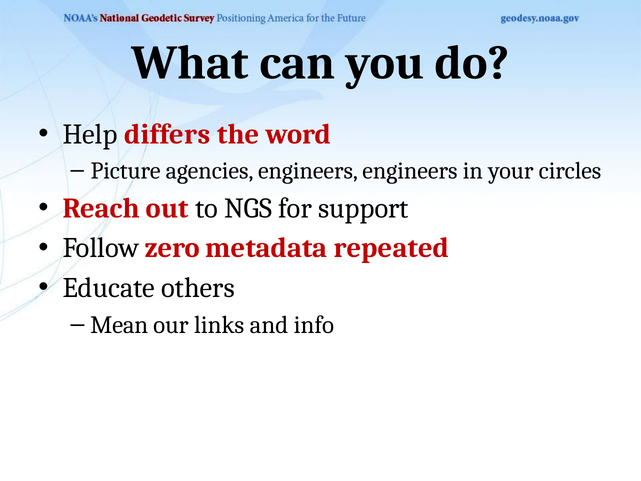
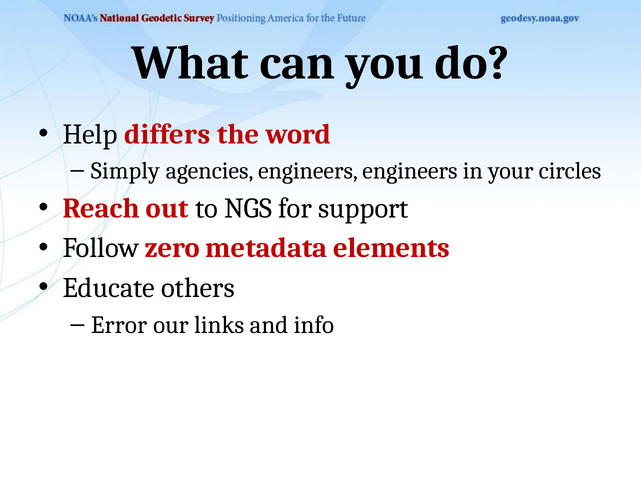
Picture: Picture -> Simply (125, 171)
repeated: repeated -> elements (392, 248)
Mean: Mean -> Error (119, 325)
